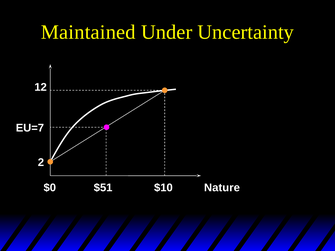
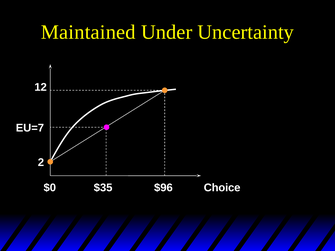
$51: $51 -> $35 (103, 188)
$10: $10 -> $96 (163, 188)
Nature: Nature -> Choice (222, 188)
